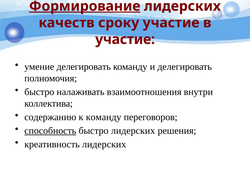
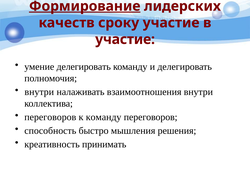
быстро: быстро -> внутри (39, 92)
содержанию: содержанию -> переговоров (50, 117)
способность underline: present -> none (50, 131)
быстро лидерских: лидерских -> мышления (133, 131)
креативность лидерских: лидерских -> принимать (104, 145)
